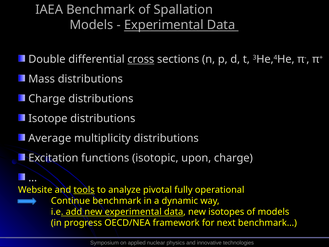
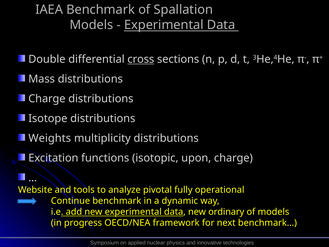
Average: Average -> Weights (50, 138)
tools underline: present -> none (84, 190)
isotopes: isotopes -> ordinary (226, 212)
